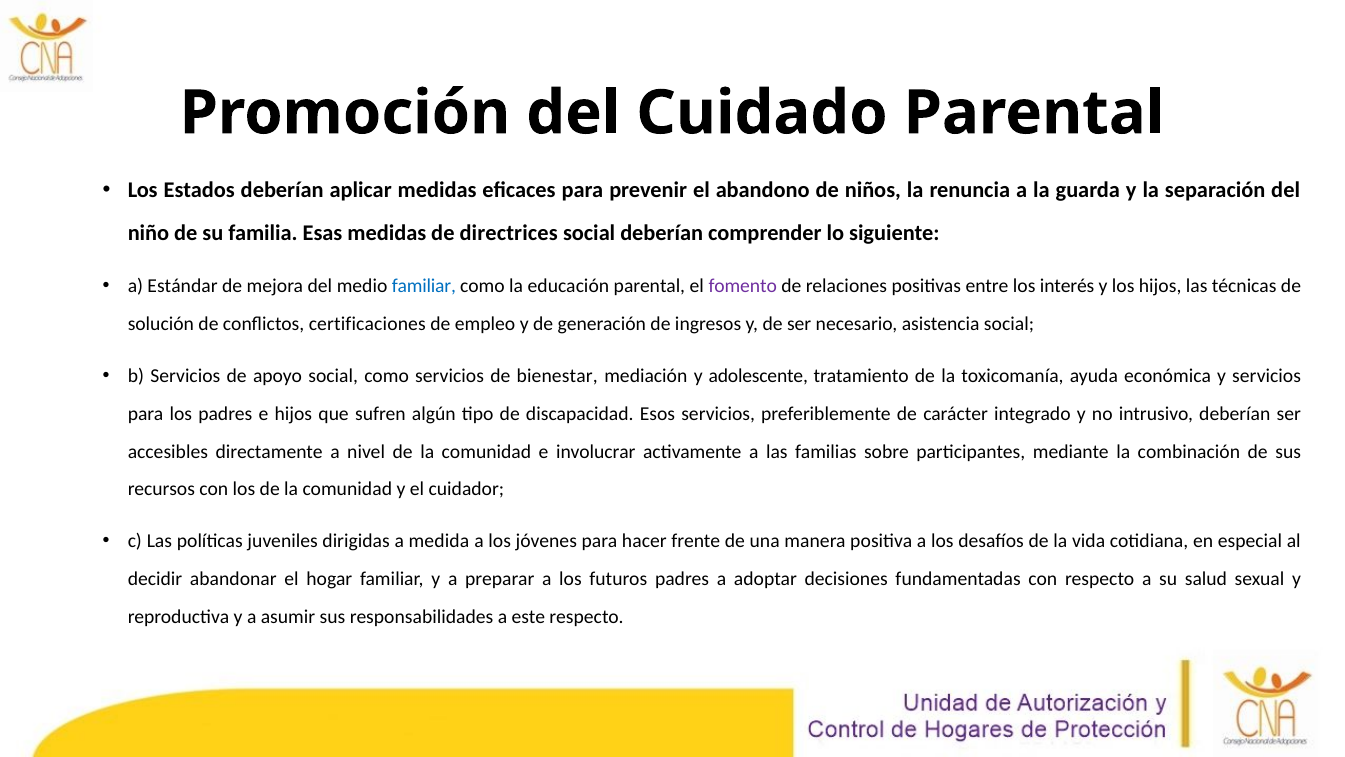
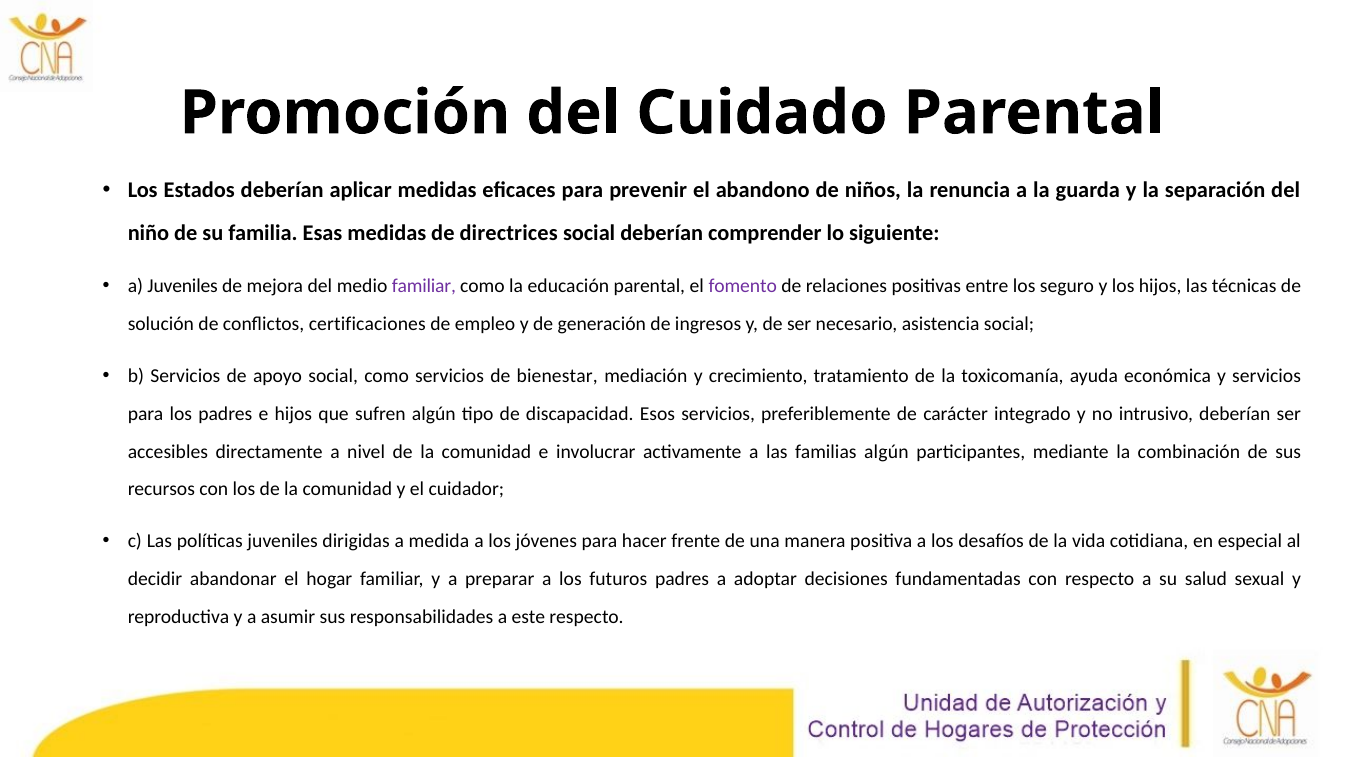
a Estándar: Estándar -> Juveniles (183, 286)
familiar colour: blue -> purple (424, 286)
interés: interés -> seguro (1067, 286)
adolescente: adolescente -> crecimiento (758, 376)
familias sobre: sobre -> algún (886, 451)
